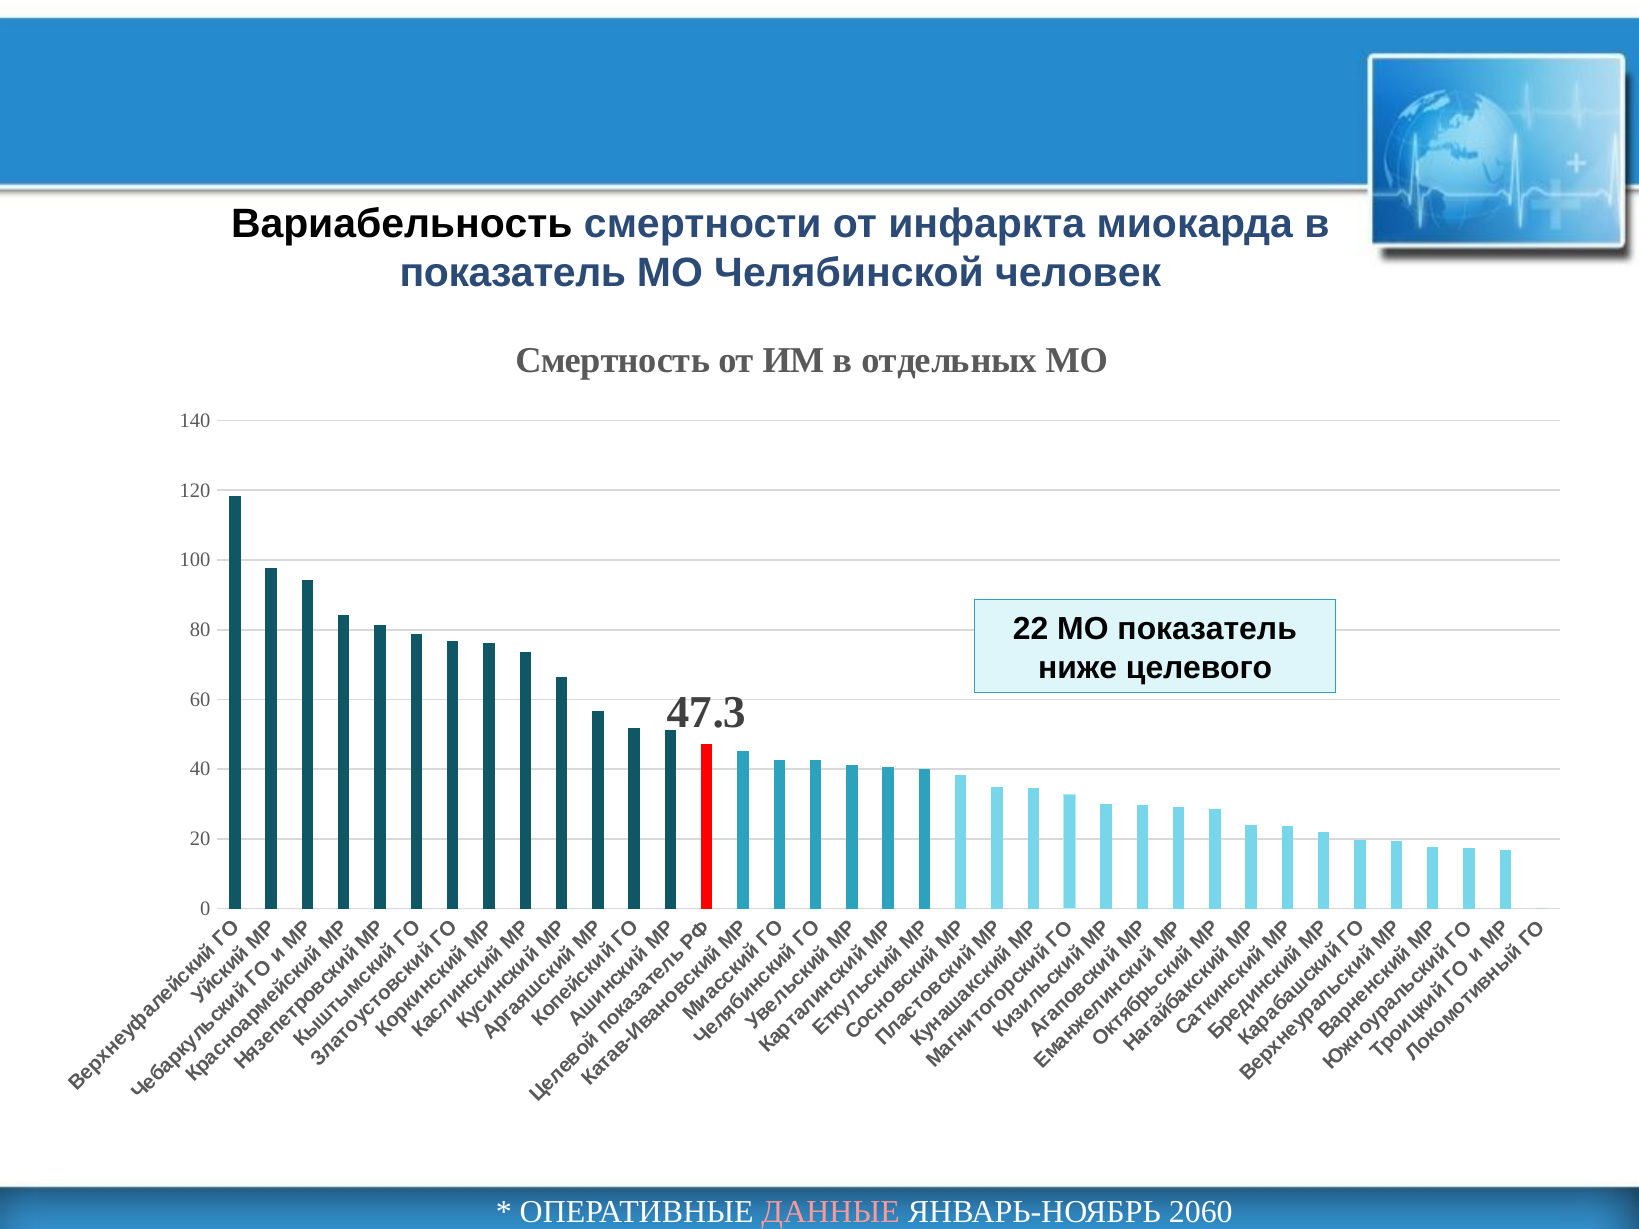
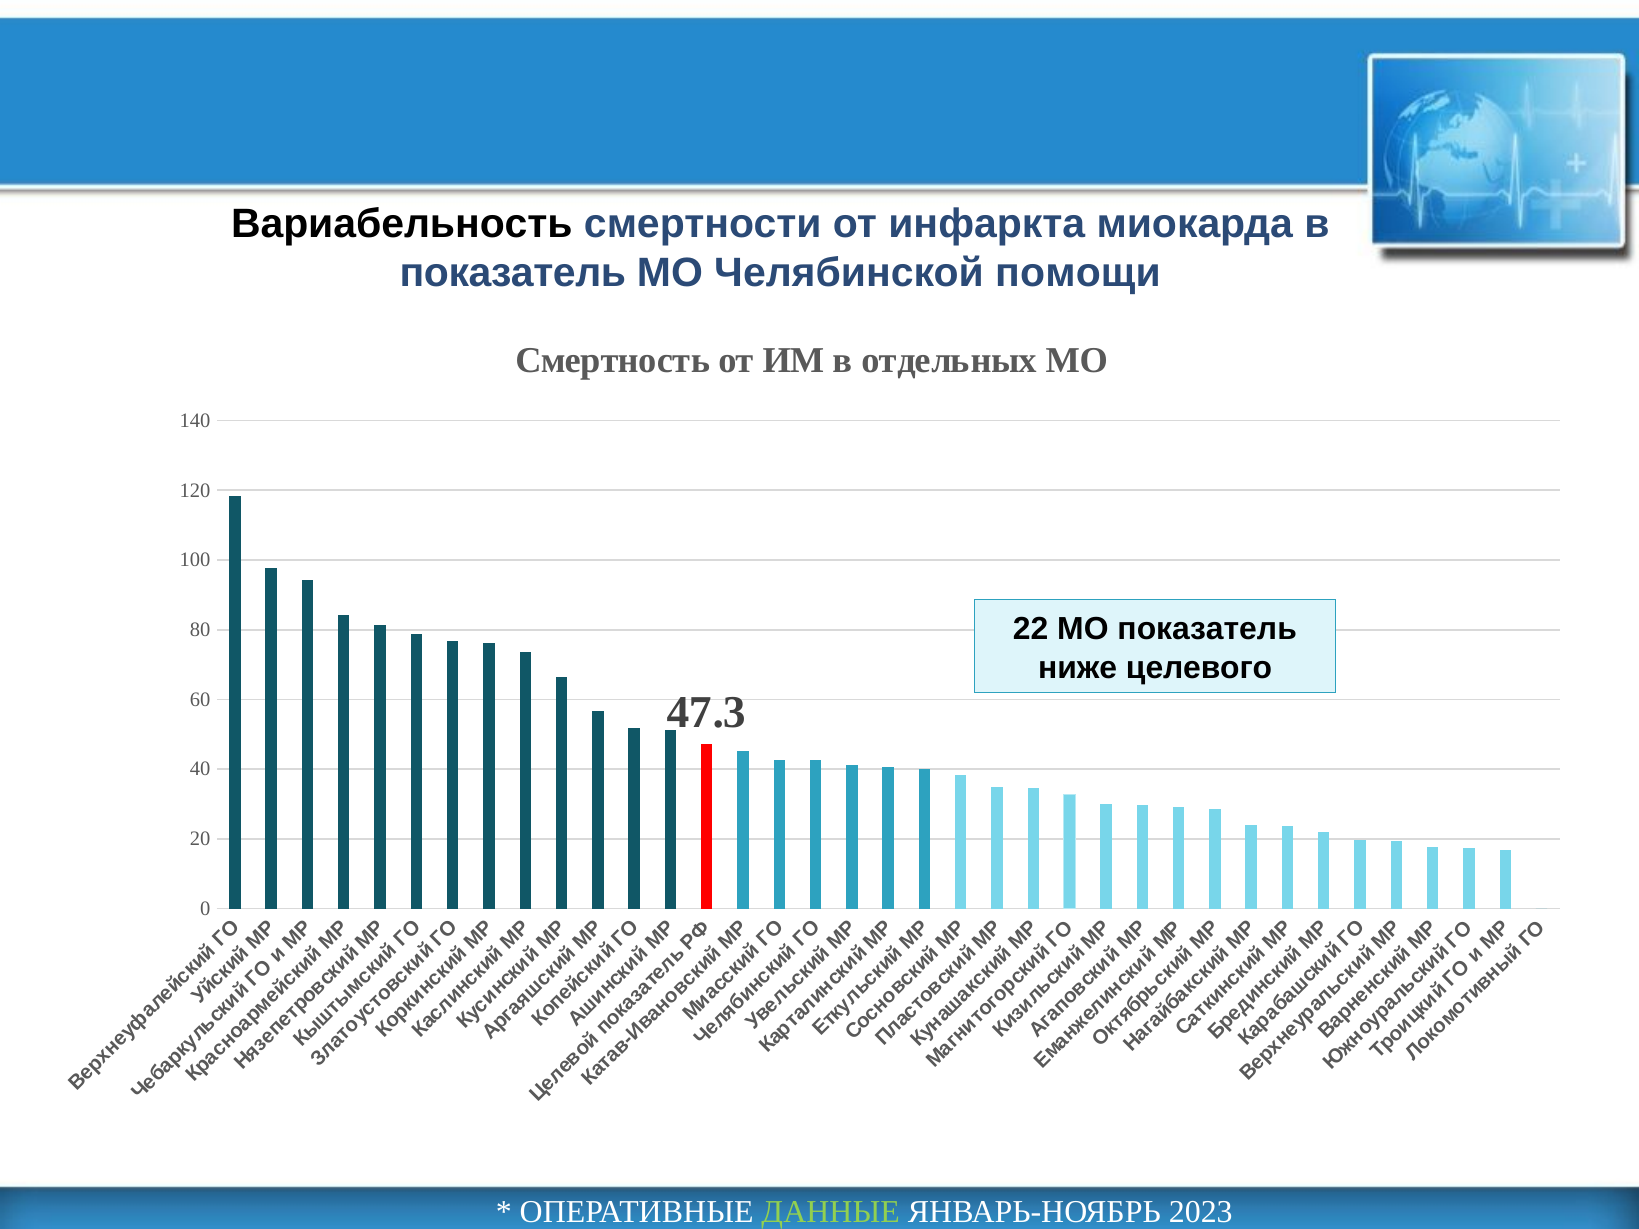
человек: человек -> помощи (1078, 273)
ДАННЫЕ colour: pink -> light green (831, 1212)
2060: 2060 -> 2023 (1201, 1212)
